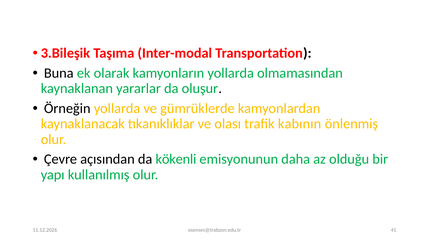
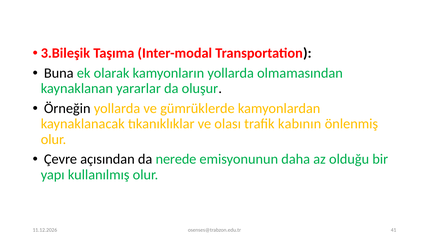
kökenli: kökenli -> nerede (176, 159)
